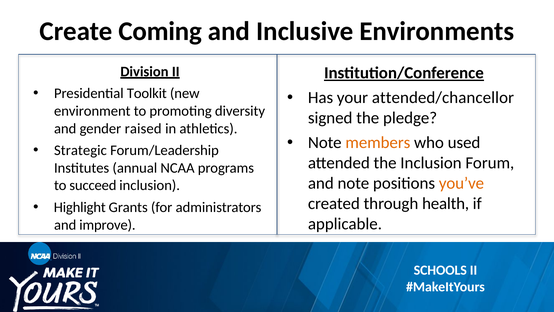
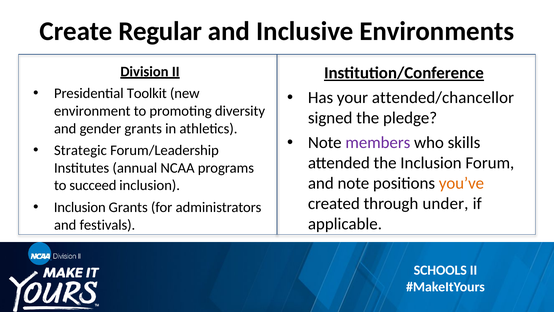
Coming: Coming -> Regular (160, 31)
gender raised: raised -> grants (143, 128)
members colour: orange -> purple (378, 143)
used: used -> skills (464, 143)
health: health -> under (445, 203)
Highlight: Highlight -> Inclusion (80, 207)
improve: improve -> festivals (107, 225)
